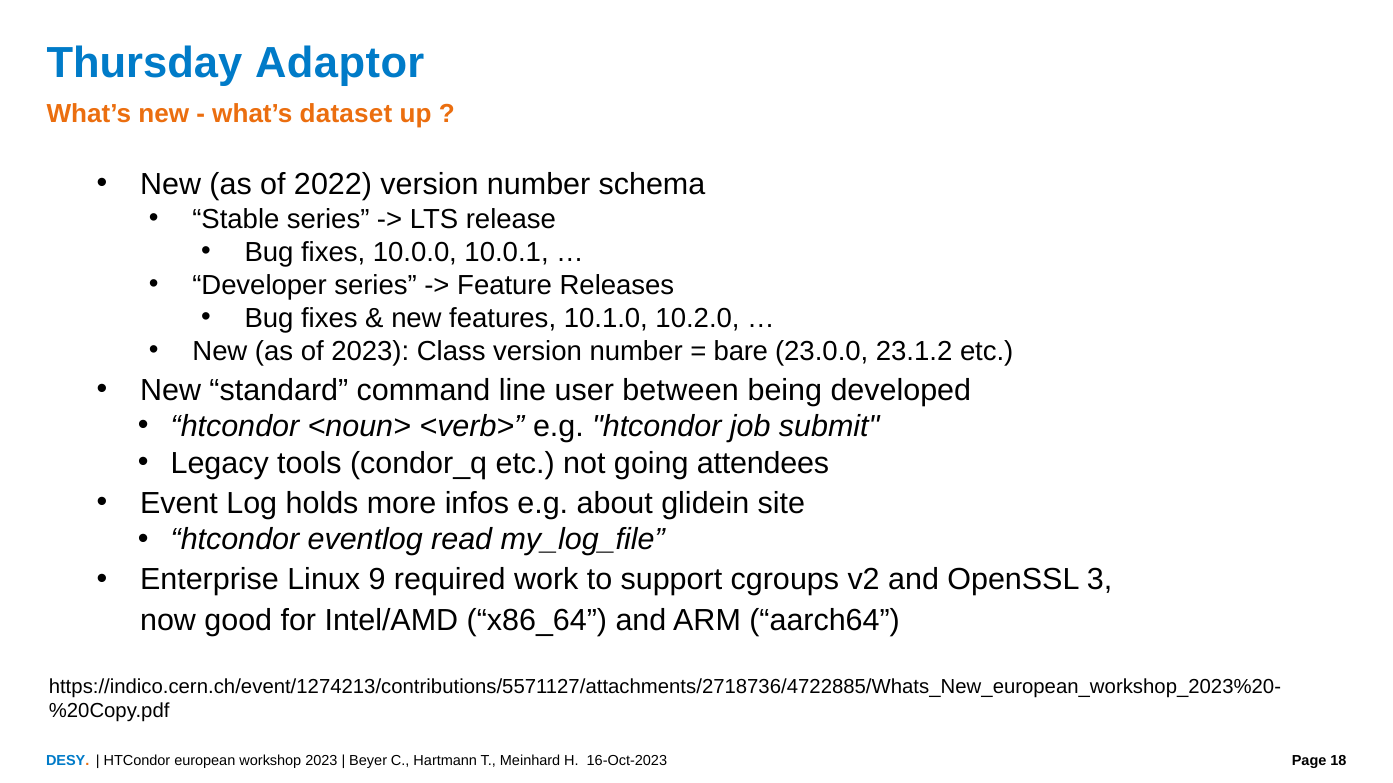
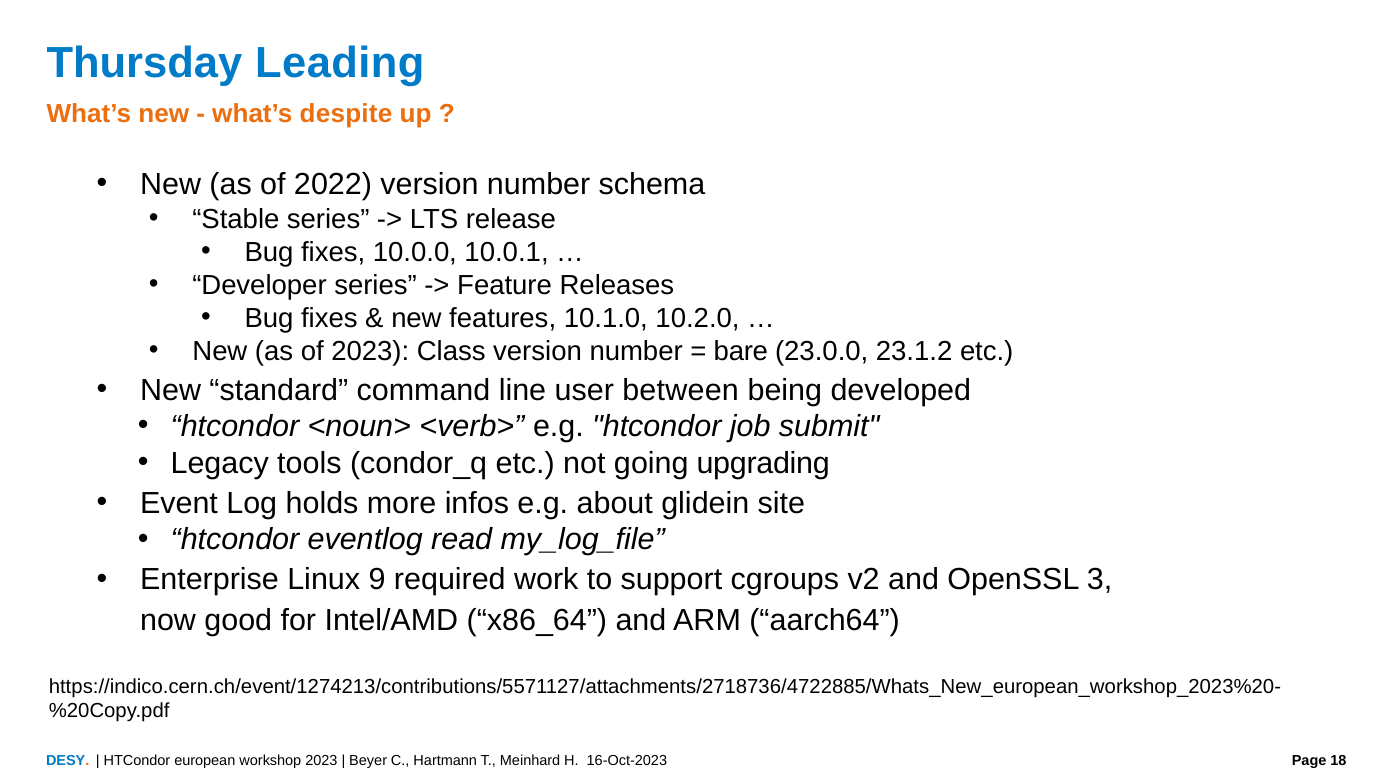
Adaptor: Adaptor -> Leading (340, 63)
dataset: dataset -> despite (346, 114)
attendees: attendees -> upgrading (763, 463)
